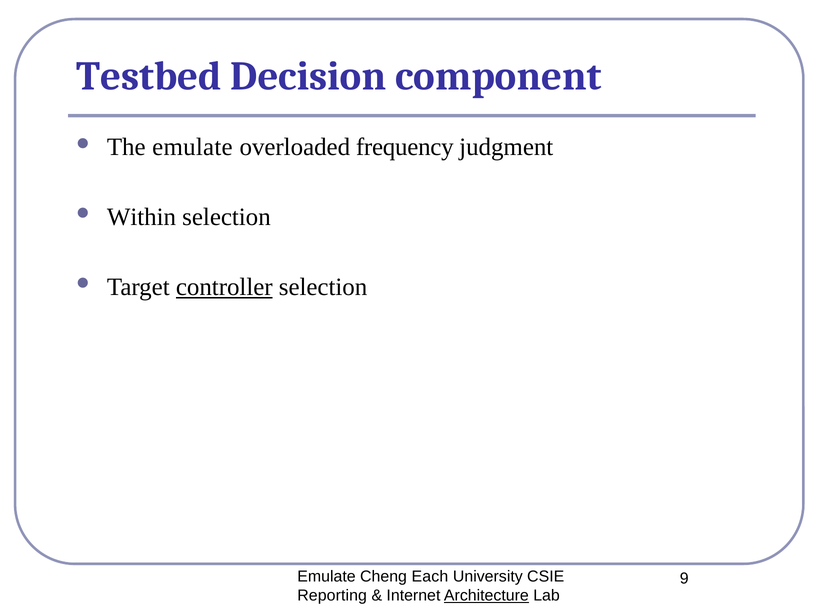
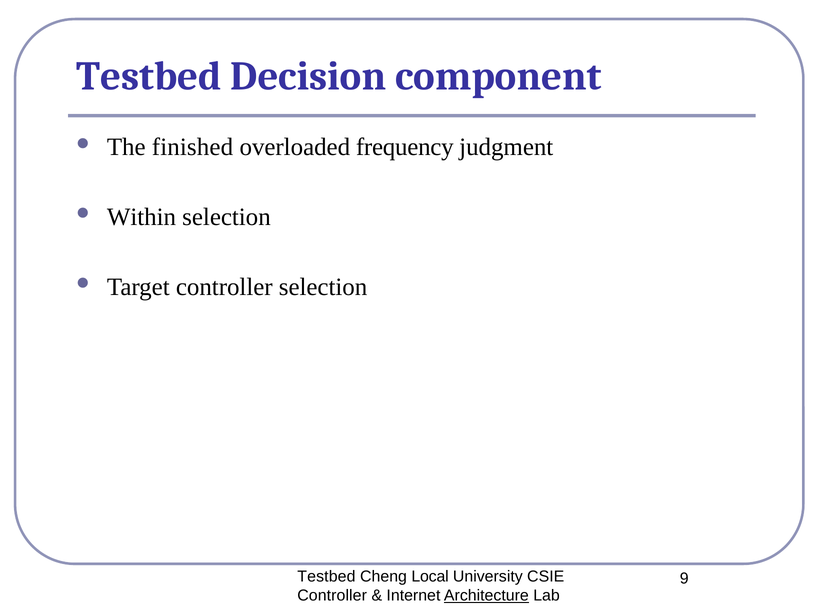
The emulate: emulate -> finished (192, 147)
controller underline: present -> none (224, 287)
Emulate: Emulate -> Testbed (326, 576)
Each: Each -> Local (430, 576)
Reporting: Reporting -> Controller (332, 595)
